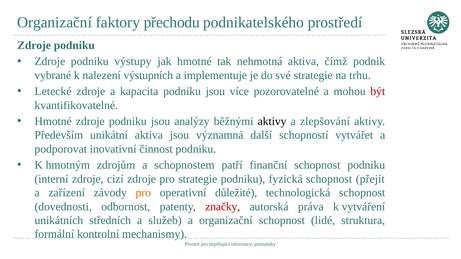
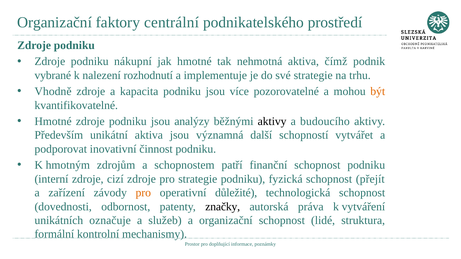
přechodu: přechodu -> centrální (172, 22)
výstupy: výstupy -> nákupní (133, 62)
výstupních: výstupních -> rozhodnutí (148, 75)
Letecké: Letecké -> Vhodně (53, 92)
být colour: red -> orange (378, 92)
zlepšování: zlepšování -> budoucího (325, 122)
značky colour: red -> black (223, 207)
středních: středních -> označuje (110, 221)
